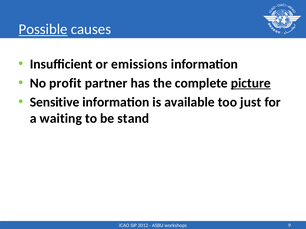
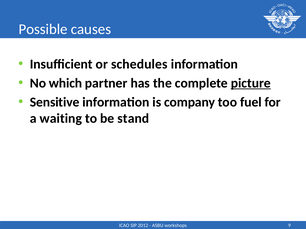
Possible underline: present -> none (43, 29)
emissions: emissions -> schedules (139, 64)
profit: profit -> which (66, 83)
available: available -> company (190, 102)
just: just -> fuel (251, 102)
